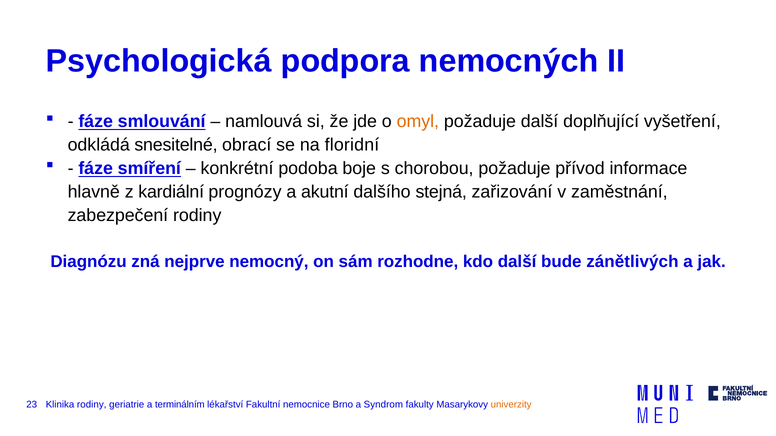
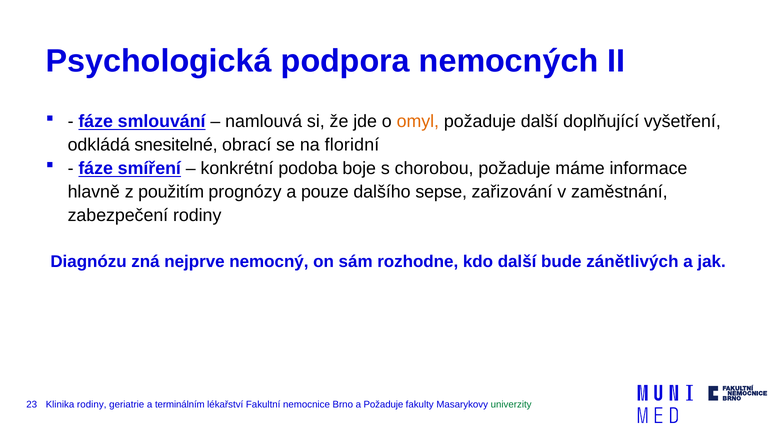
přívod: přívod -> máme (580, 169)
kardiální: kardiální -> použitím (171, 192)
akutní: akutní -> pouze (325, 192)
stejná: stejná -> sepse (441, 192)
a Syndrom: Syndrom -> Požaduje (383, 405)
univerzity colour: orange -> green (511, 405)
